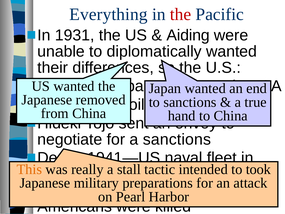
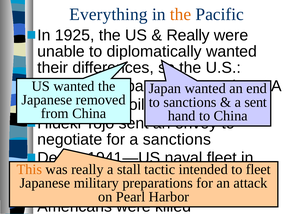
the colour: red -> orange (181, 14)
1931: 1931 -> 1925 (75, 35)
Aiding: Aiding -> Really (188, 35)
true: true -> sent (256, 102)
took: took -> fleet (258, 169)
